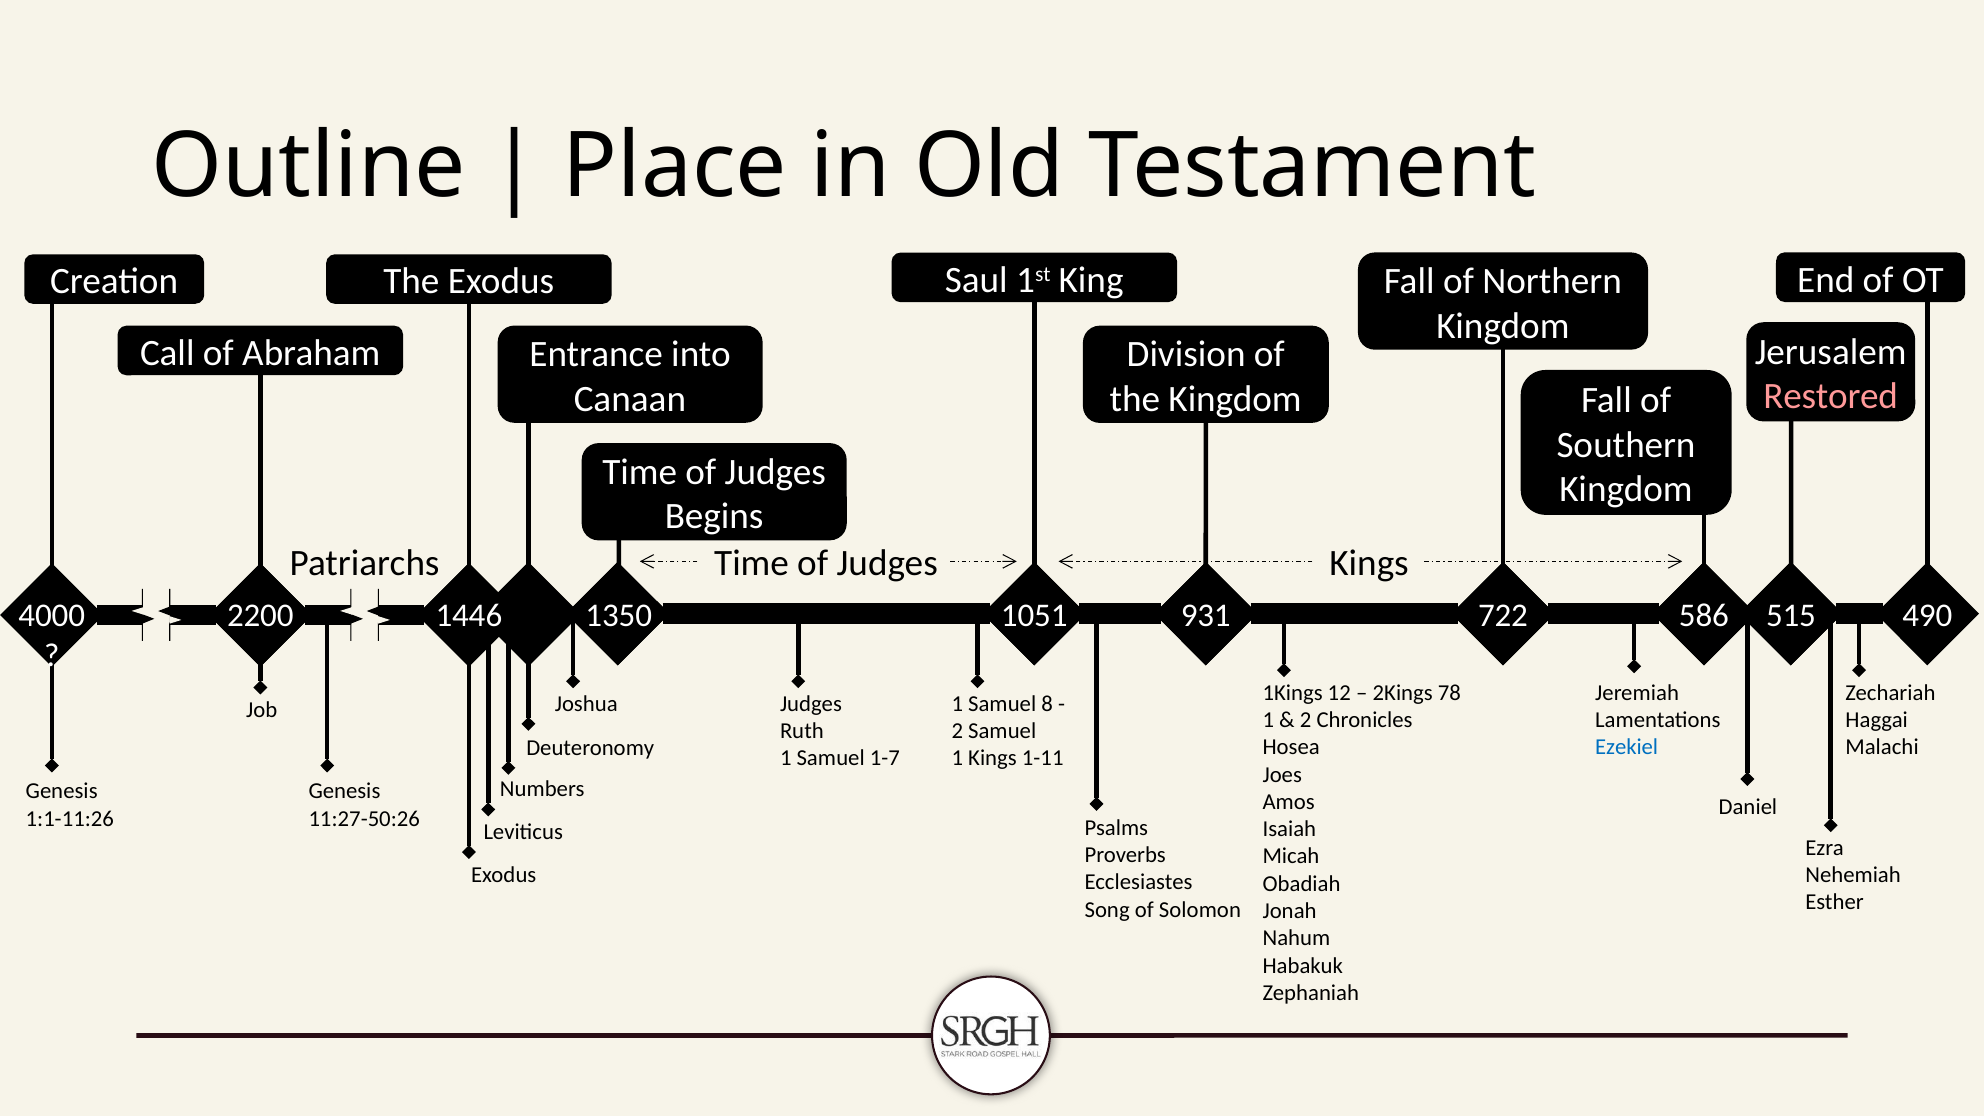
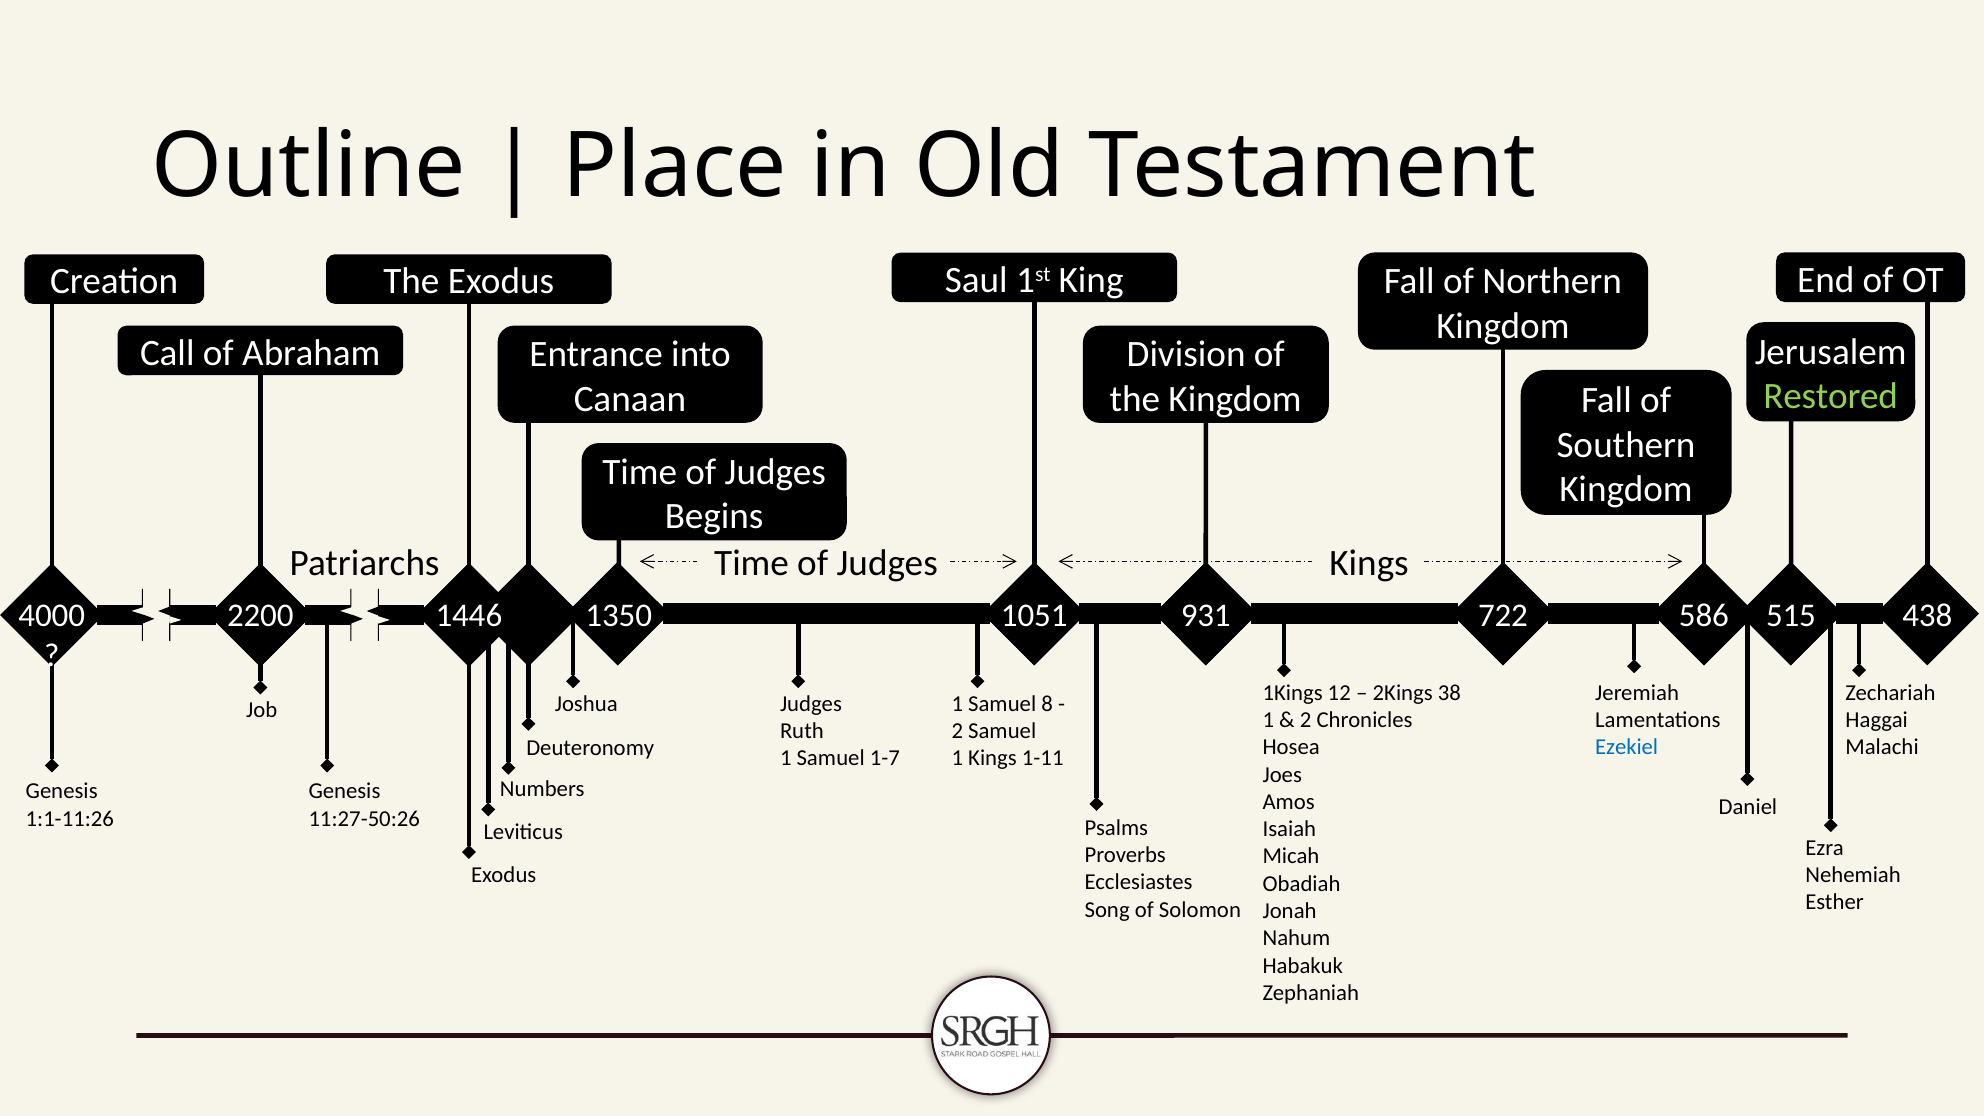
Restored colour: pink -> light green (1831, 397)
490: 490 -> 438 (1927, 616)
78: 78 -> 38 (1449, 693)
